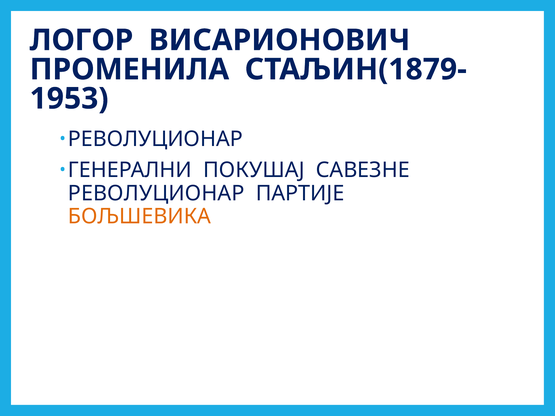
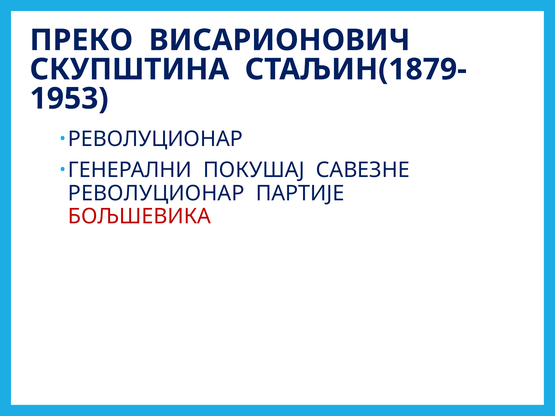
ЛОГОР: ЛОГОР -> ПРЕКО (81, 40)
ПРОМЕНИЛА: ПРОМЕНИЛА -> СКУПШТИНА (129, 69)
БОЉШЕВИКА colour: orange -> red (139, 217)
